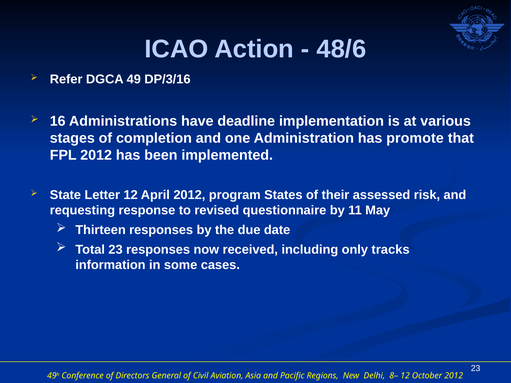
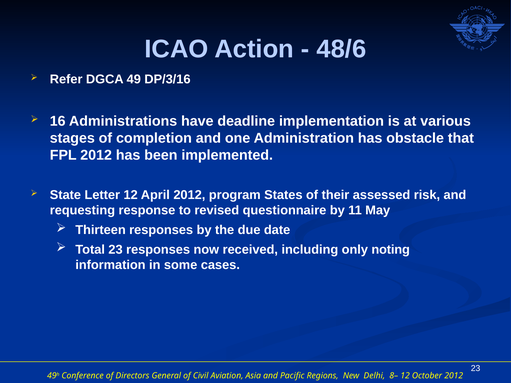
promote: promote -> obstacle (415, 138)
tracks: tracks -> noting (391, 250)
